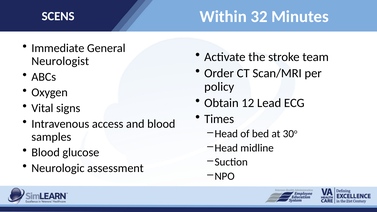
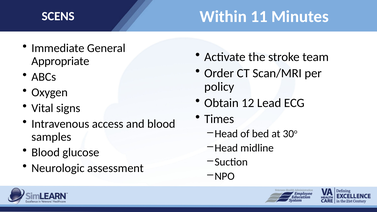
32: 32 -> 11 (259, 16)
Neurologist: Neurologist -> Appropriate (60, 61)
